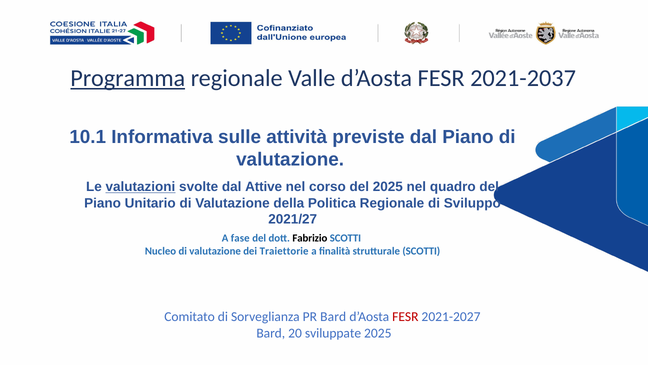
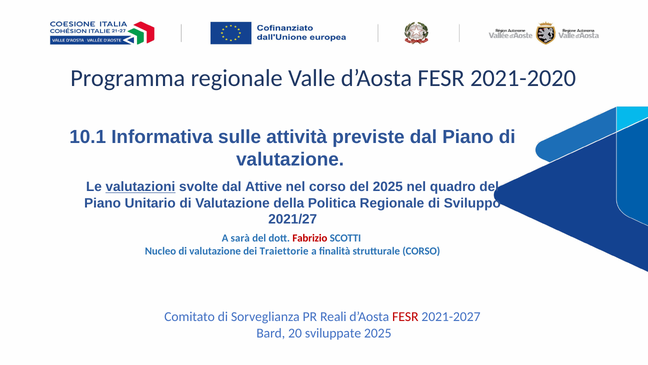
Programma underline: present -> none (128, 78)
2021-2037: 2021-2037 -> 2021-2020 (523, 78)
fase: fase -> sarà (240, 238)
Fabrizio colour: black -> red (310, 238)
strutturale SCOTTI: SCOTTI -> CORSO (421, 251)
PR Bard: Bard -> Reali (333, 317)
